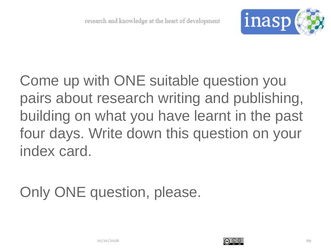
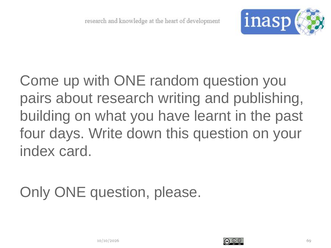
suitable: suitable -> random (175, 81)
